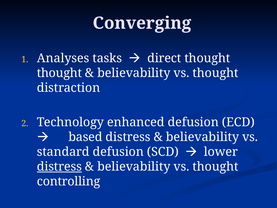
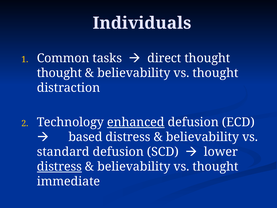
Converging: Converging -> Individuals (142, 23)
Analyses: Analyses -> Common (63, 58)
enhanced underline: none -> present (136, 122)
controlling: controlling -> immediate (69, 181)
